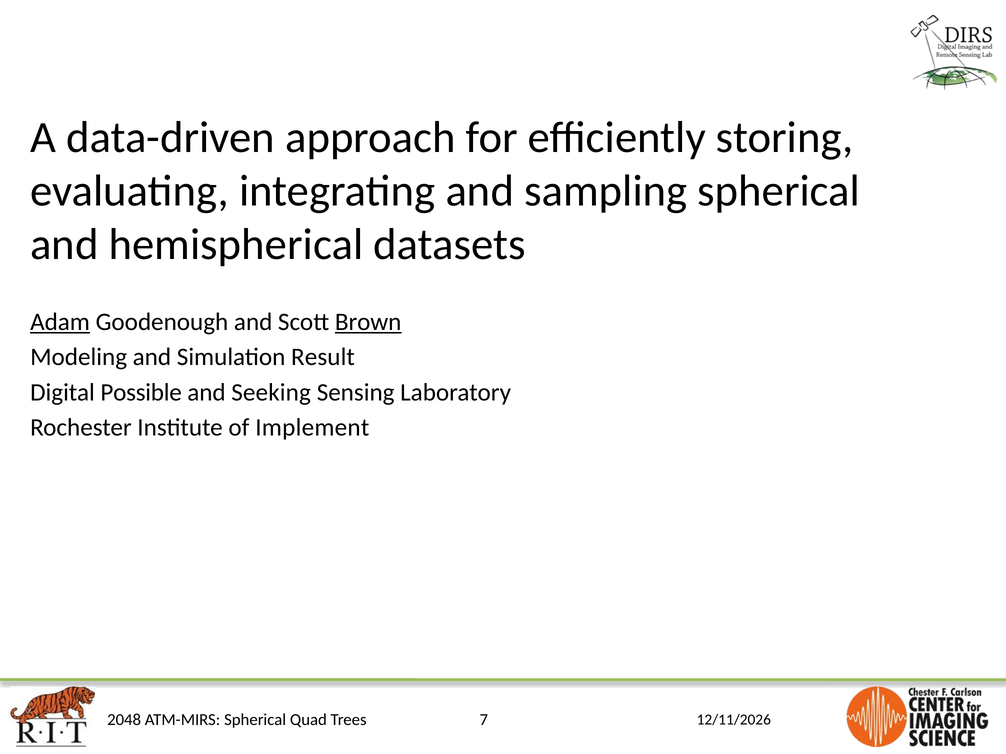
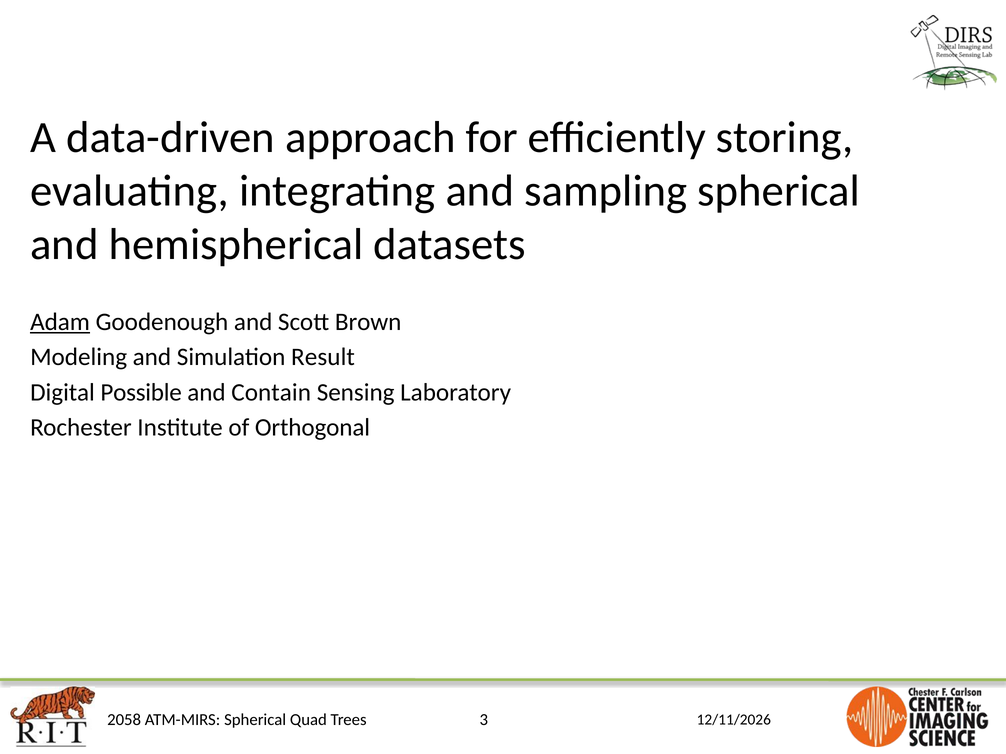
Brown underline: present -> none (368, 322)
Seeking: Seeking -> Contain (271, 393)
Implement: Implement -> Orthogonal (313, 428)
2048: 2048 -> 2058 (124, 720)
7: 7 -> 3 (484, 720)
